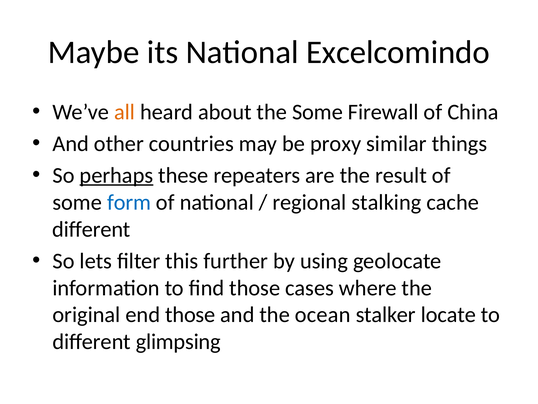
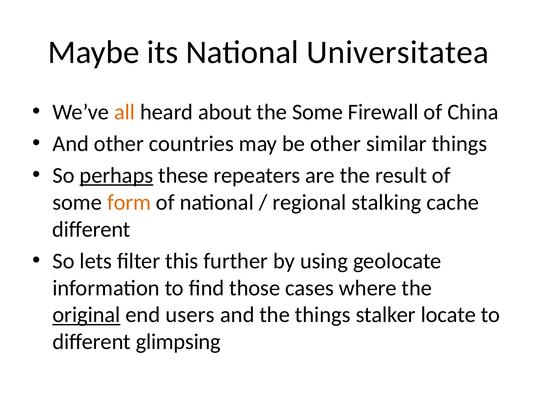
Excelcomindo: Excelcomindo -> Universitatea (398, 52)
be proxy: proxy -> other (336, 144)
form colour: blue -> orange (129, 202)
original underline: none -> present (86, 315)
end those: those -> users (190, 315)
the ocean: ocean -> things (323, 315)
